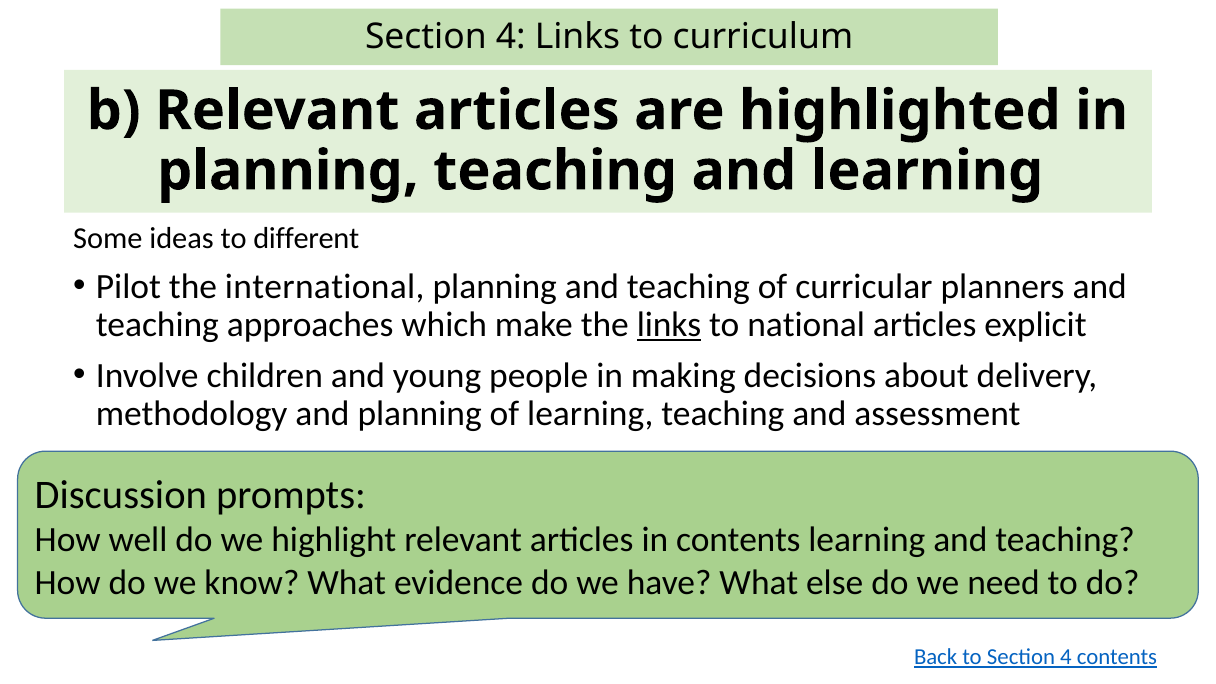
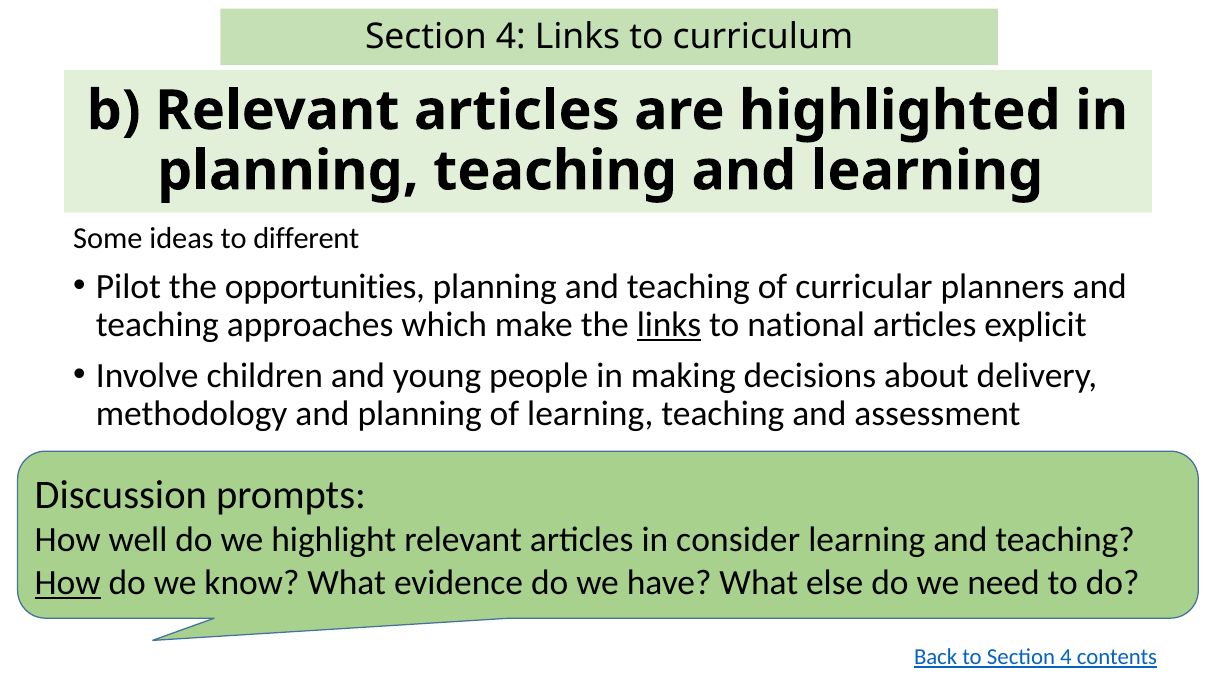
international: international -> opportunities (325, 286)
in contents: contents -> consider (738, 540)
How underline: none -> present (68, 583)
